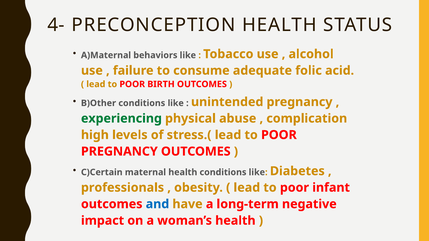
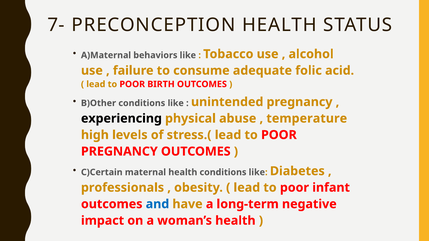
4-: 4- -> 7- (56, 25)
experiencing colour: green -> black (121, 119)
complication: complication -> temperature (307, 119)
